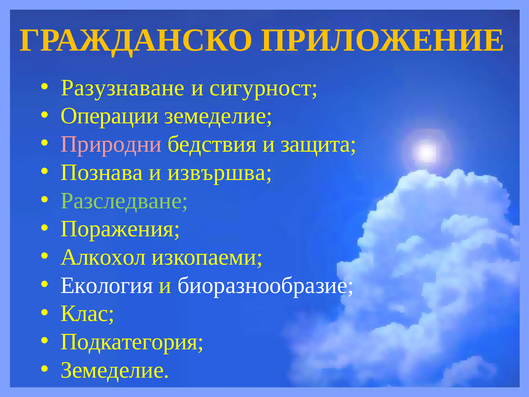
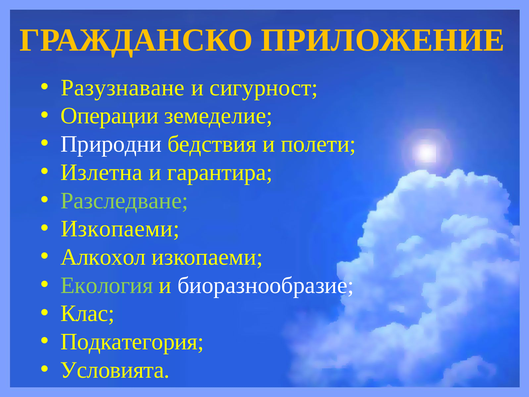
Природни colour: pink -> white (111, 144)
защита: защита -> полети (318, 144)
Познава: Познава -> Излетна (102, 172)
извършва: извършва -> гарантира (220, 172)
Поражения: Поражения -> Изкопаеми (120, 229)
Екология colour: white -> light green (107, 285)
Земеделие: Земеделие -> Условията (115, 370)
